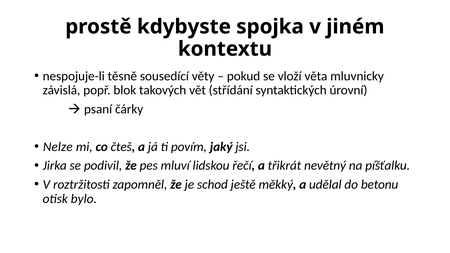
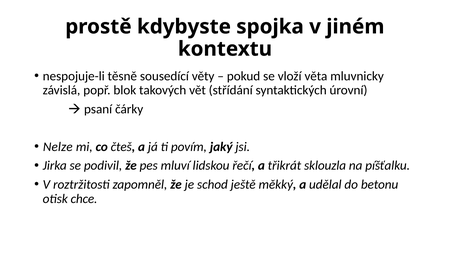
nevětný: nevětný -> sklouzla (325, 166)
bylo: bylo -> chce (84, 199)
